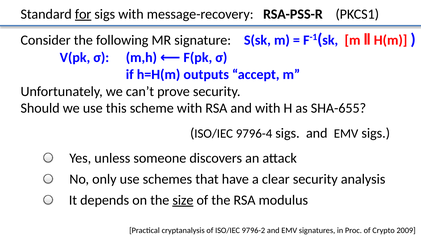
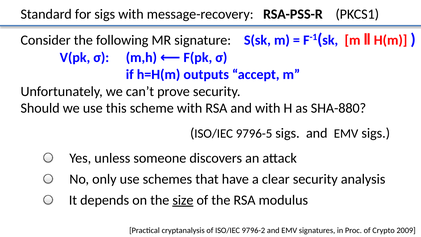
for underline: present -> none (83, 14)
SHA-655: SHA-655 -> SHA-880 (338, 108)
9796-4: 9796-4 -> 9796-5 (254, 134)
